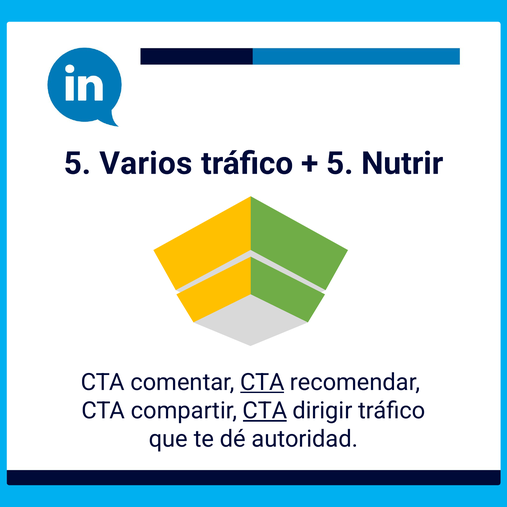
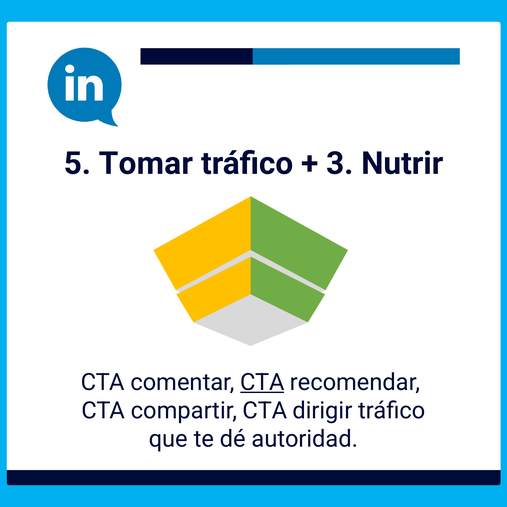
Varios: Varios -> Tomar (146, 164)
5: 5 -> 3 (340, 164)
CTA underline: present -> none (265, 411)
